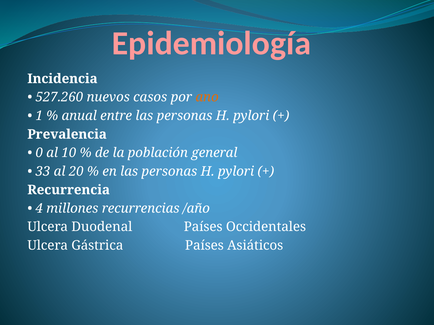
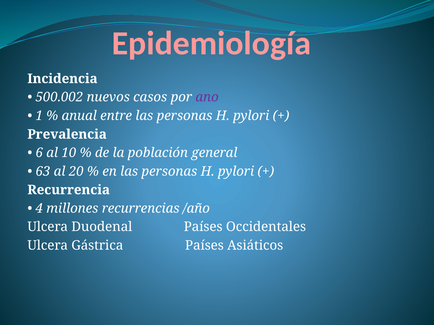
527.260: 527.260 -> 500.002 (59, 97)
ano colour: orange -> purple (207, 97)
0: 0 -> 6 (39, 153)
33: 33 -> 63 (43, 172)
